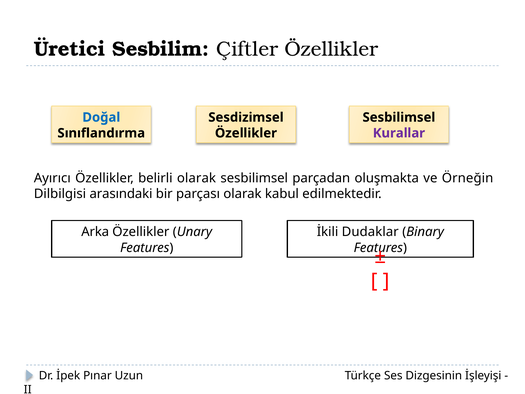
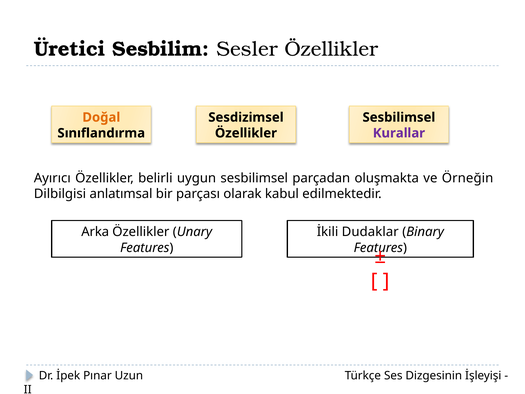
Çiftler: Çiftler -> Sesler (247, 49)
Doğal colour: blue -> orange (101, 117)
belirli olarak: olarak -> uygun (197, 178)
arasındaki: arasındaki -> anlatımsal (121, 194)
